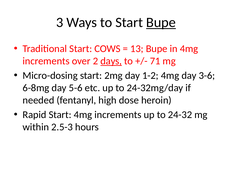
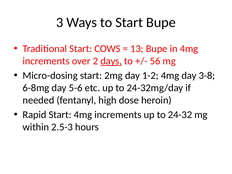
Bupe underline: present -> none (161, 22)
71: 71 -> 56 (155, 61)
3-6: 3-6 -> 3-8 (207, 75)
